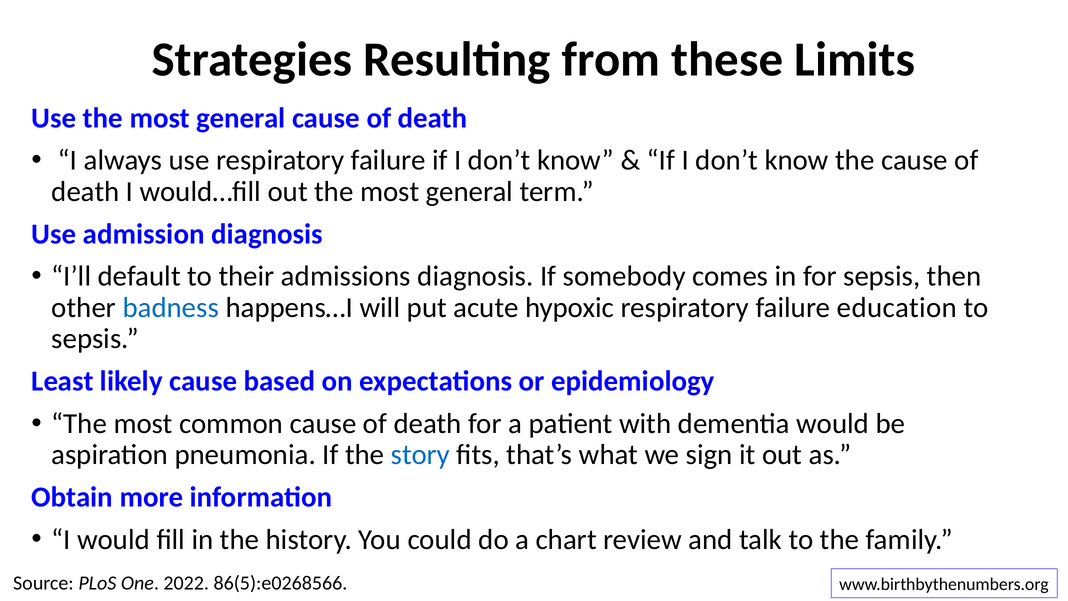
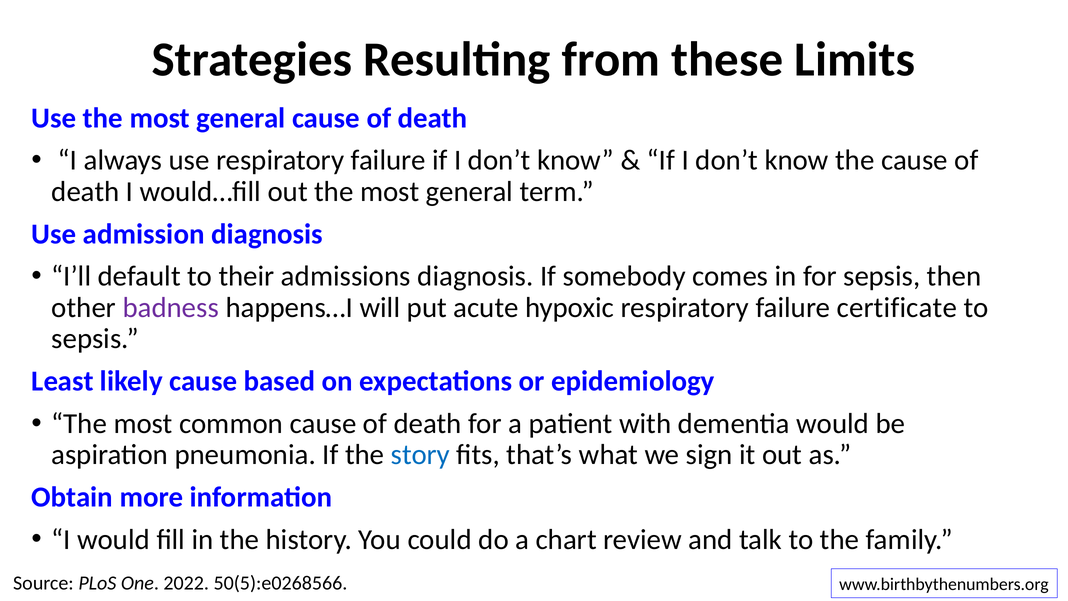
badness colour: blue -> purple (171, 307)
education: education -> certificate (897, 307)
86(5):e0268566: 86(5):e0268566 -> 50(5):e0268566 (280, 583)
